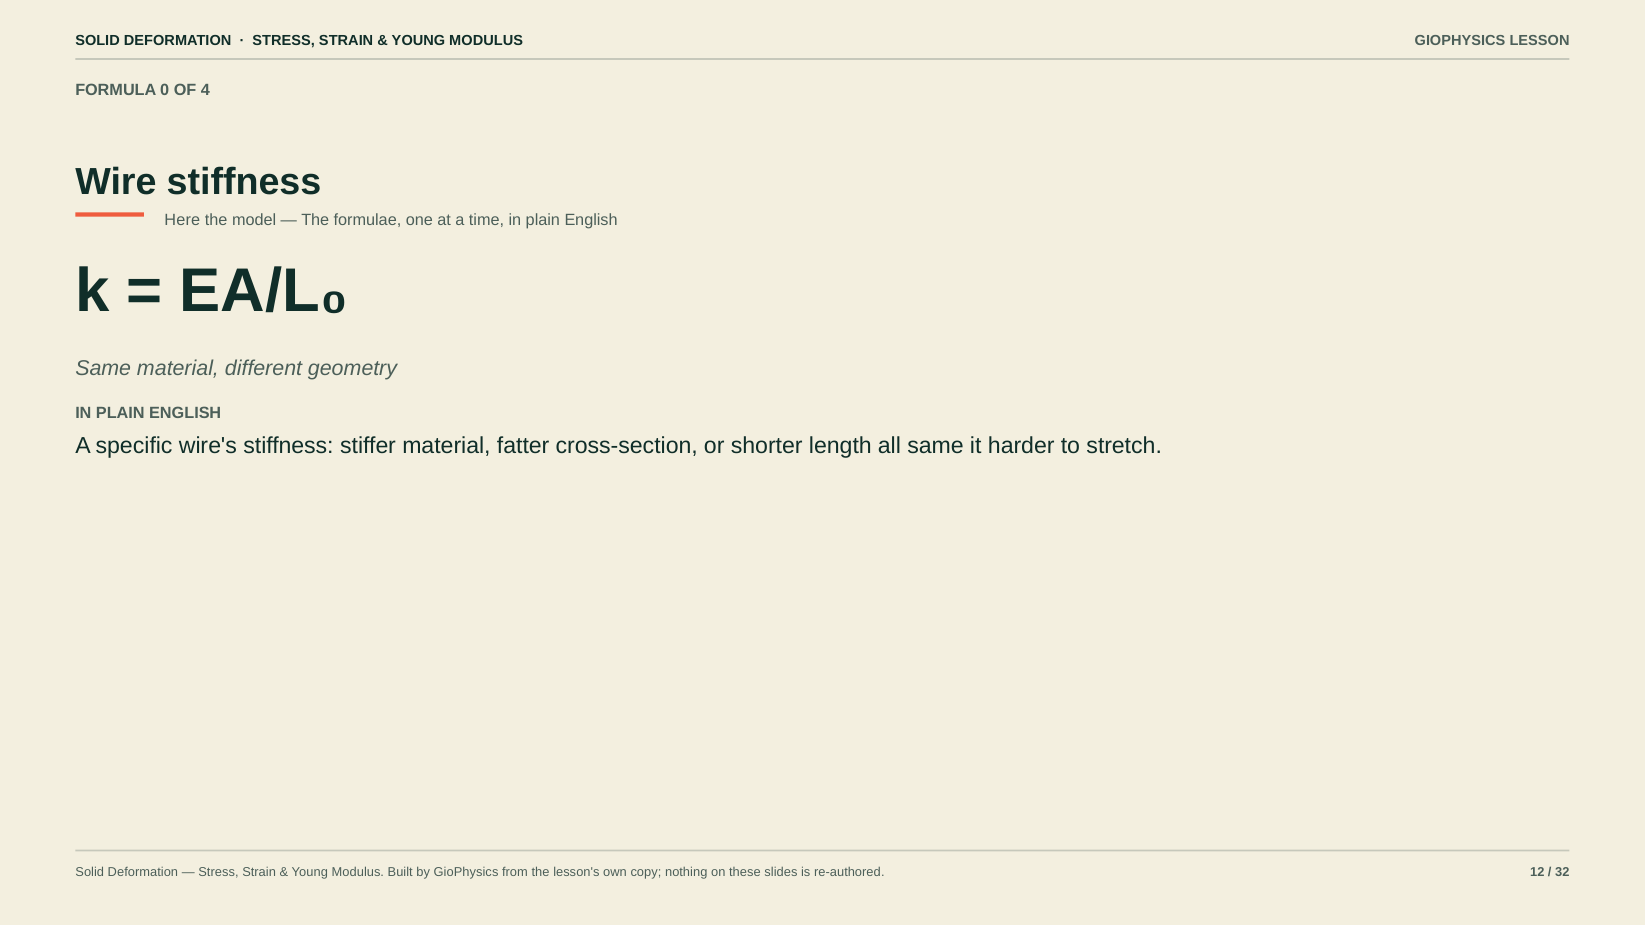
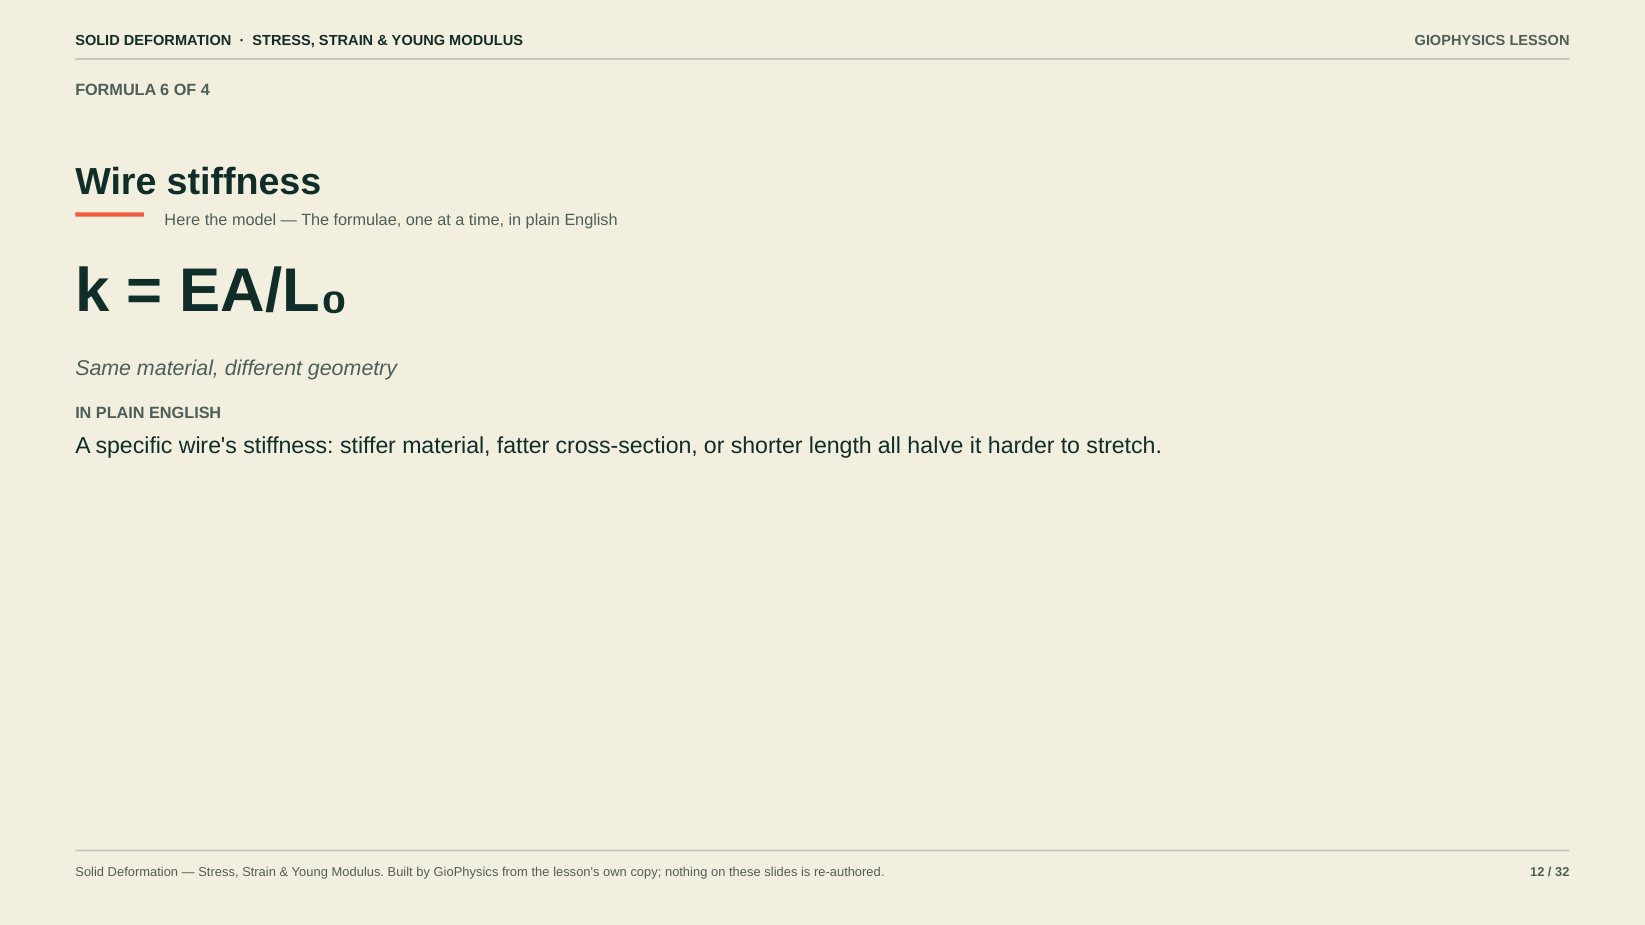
0: 0 -> 6 (165, 90)
all same: same -> halve (935, 446)
